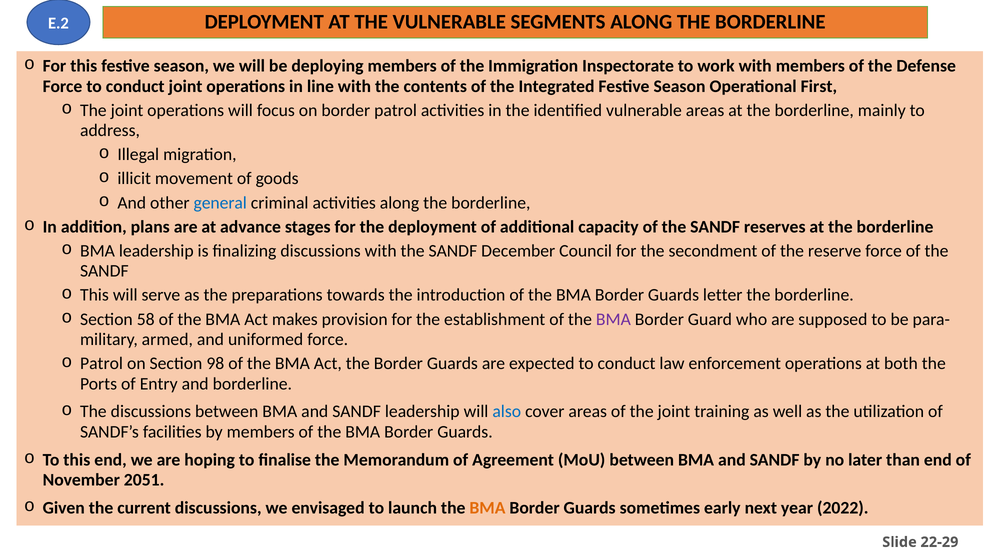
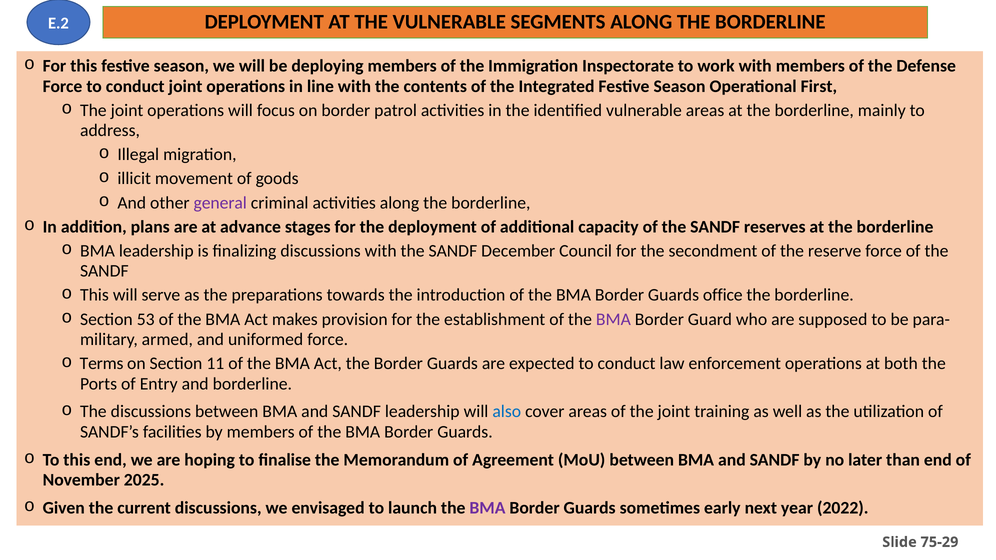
general colour: blue -> purple (220, 203)
letter: letter -> office (723, 295)
58: 58 -> 53 (146, 319)
Patrol: Patrol -> Terms (102, 364)
98: 98 -> 11 (215, 364)
2051: 2051 -> 2025 (144, 480)
BMA colour: orange -> purple (487, 508)
22-29: 22-29 -> 75-29 (939, 542)
